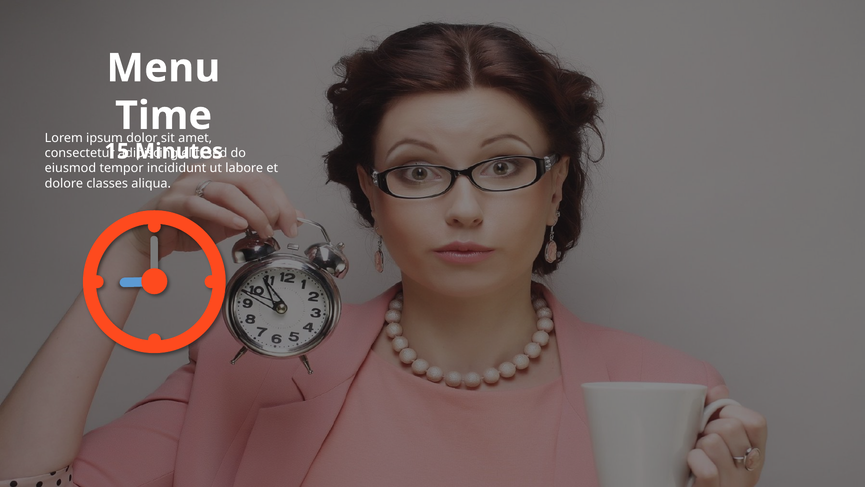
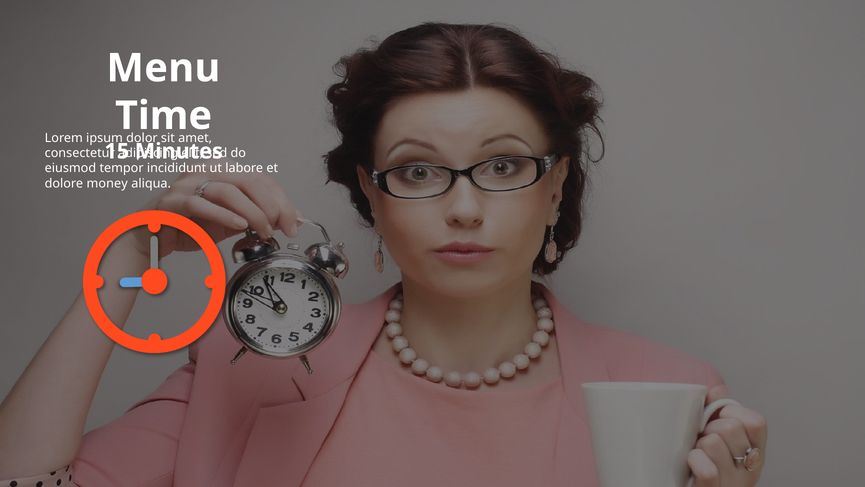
classes: classes -> money (107, 183)
